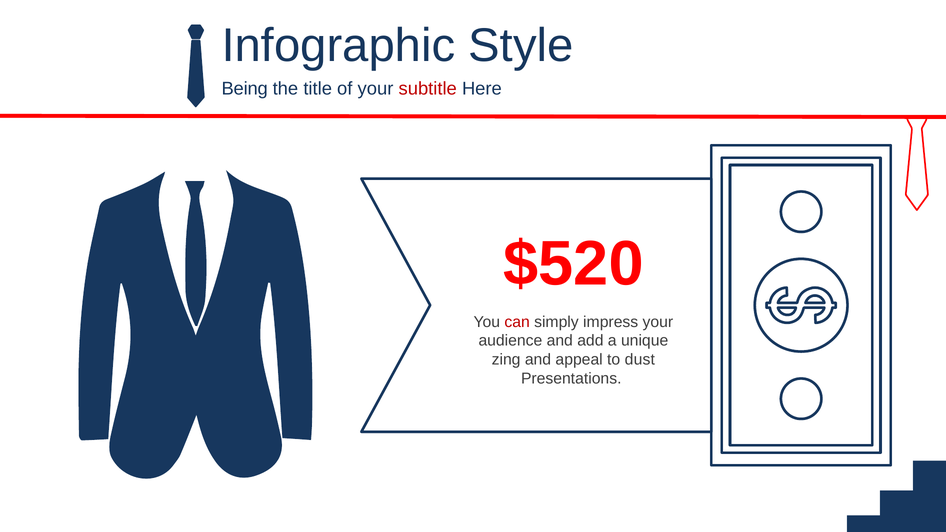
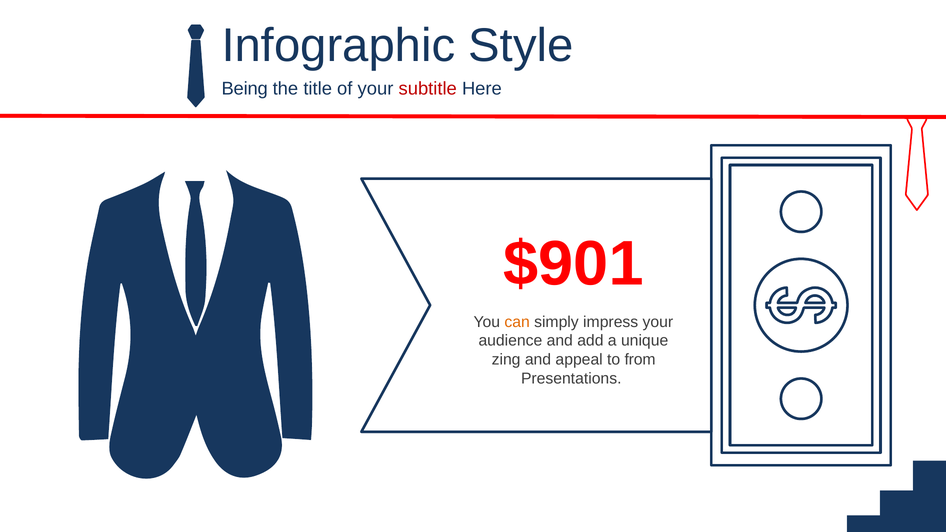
$520: $520 -> $901 (573, 264)
can colour: red -> orange (517, 322)
dust: dust -> from (640, 360)
